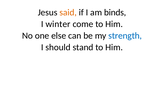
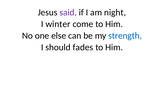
said colour: orange -> purple (68, 12)
binds: binds -> night (115, 12)
stand: stand -> fades (83, 47)
